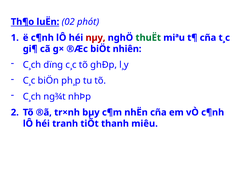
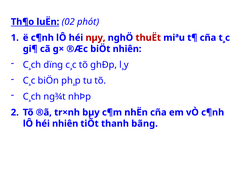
thuËt colour: green -> red (148, 38)
héi tranh: tranh -> nhiên (65, 124)
miêu: miêu -> bãng (145, 124)
